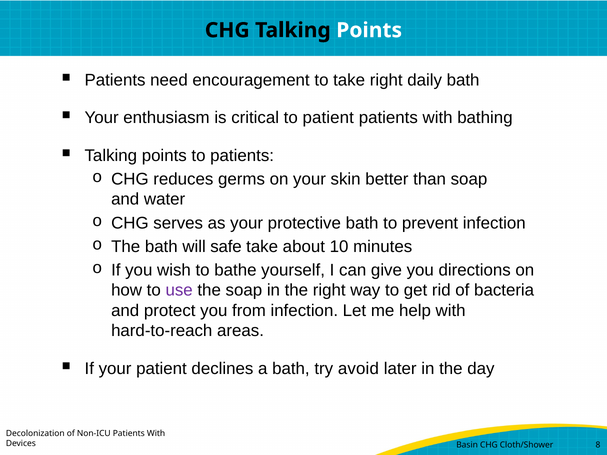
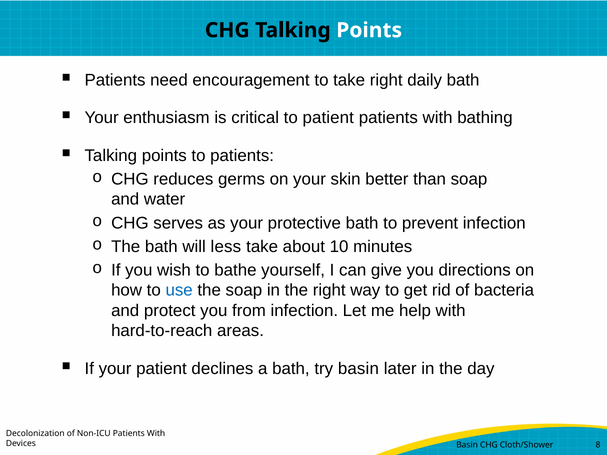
safe: safe -> less (226, 247)
use colour: purple -> blue (179, 291)
try avoid: avoid -> basin (358, 369)
